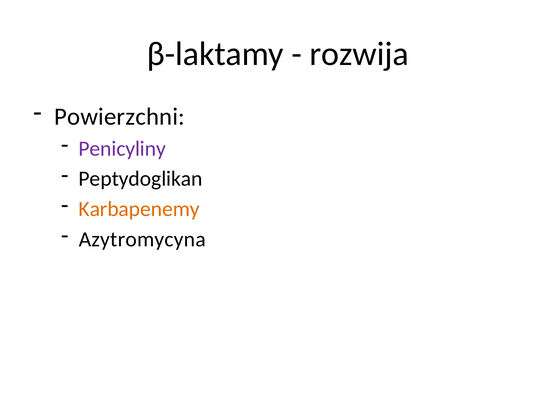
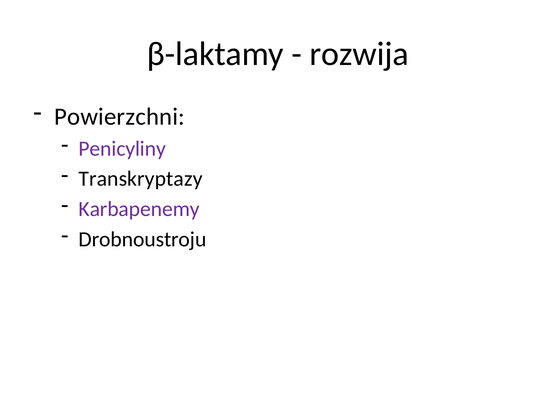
Peptydoglikan: Peptydoglikan -> Transkryptazy (141, 179)
Karbapenemy colour: orange -> purple (139, 209)
Azytromycyna: Azytromycyna -> Drobnoustroju (142, 239)
